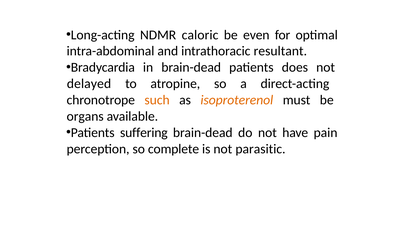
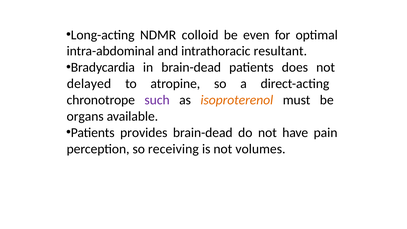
caloric: caloric -> colloid (200, 35)
such colour: orange -> purple (157, 100)
suffering: suffering -> provides (144, 133)
complete: complete -> receiving (173, 149)
parasitic: parasitic -> volumes (260, 149)
